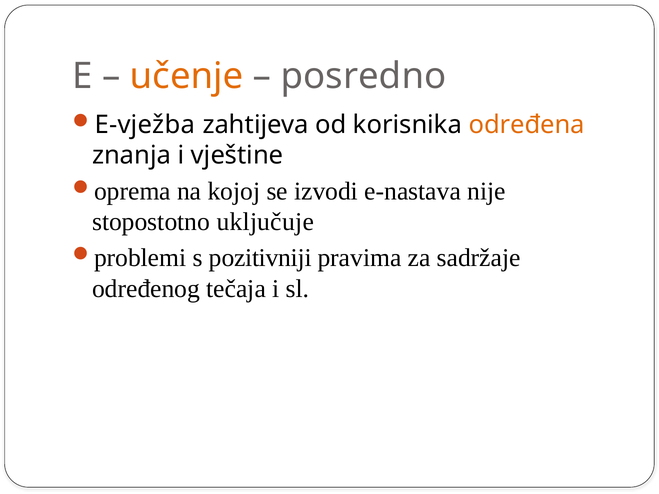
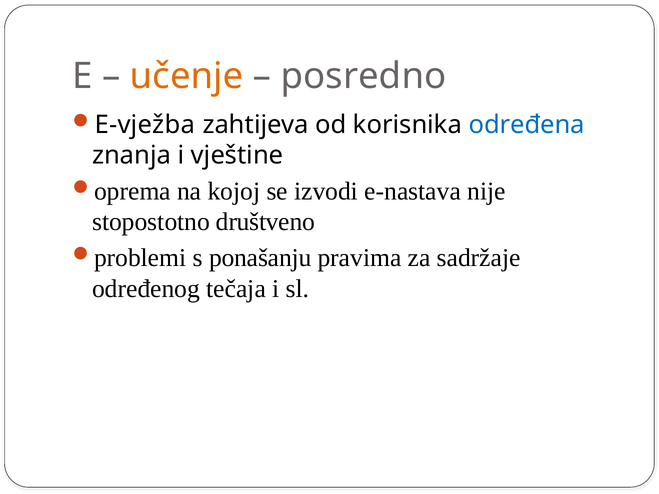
određena colour: orange -> blue (527, 125)
uključuje: uključuje -> društveno (265, 222)
pozitivniji: pozitivniji -> ponašanju (260, 258)
